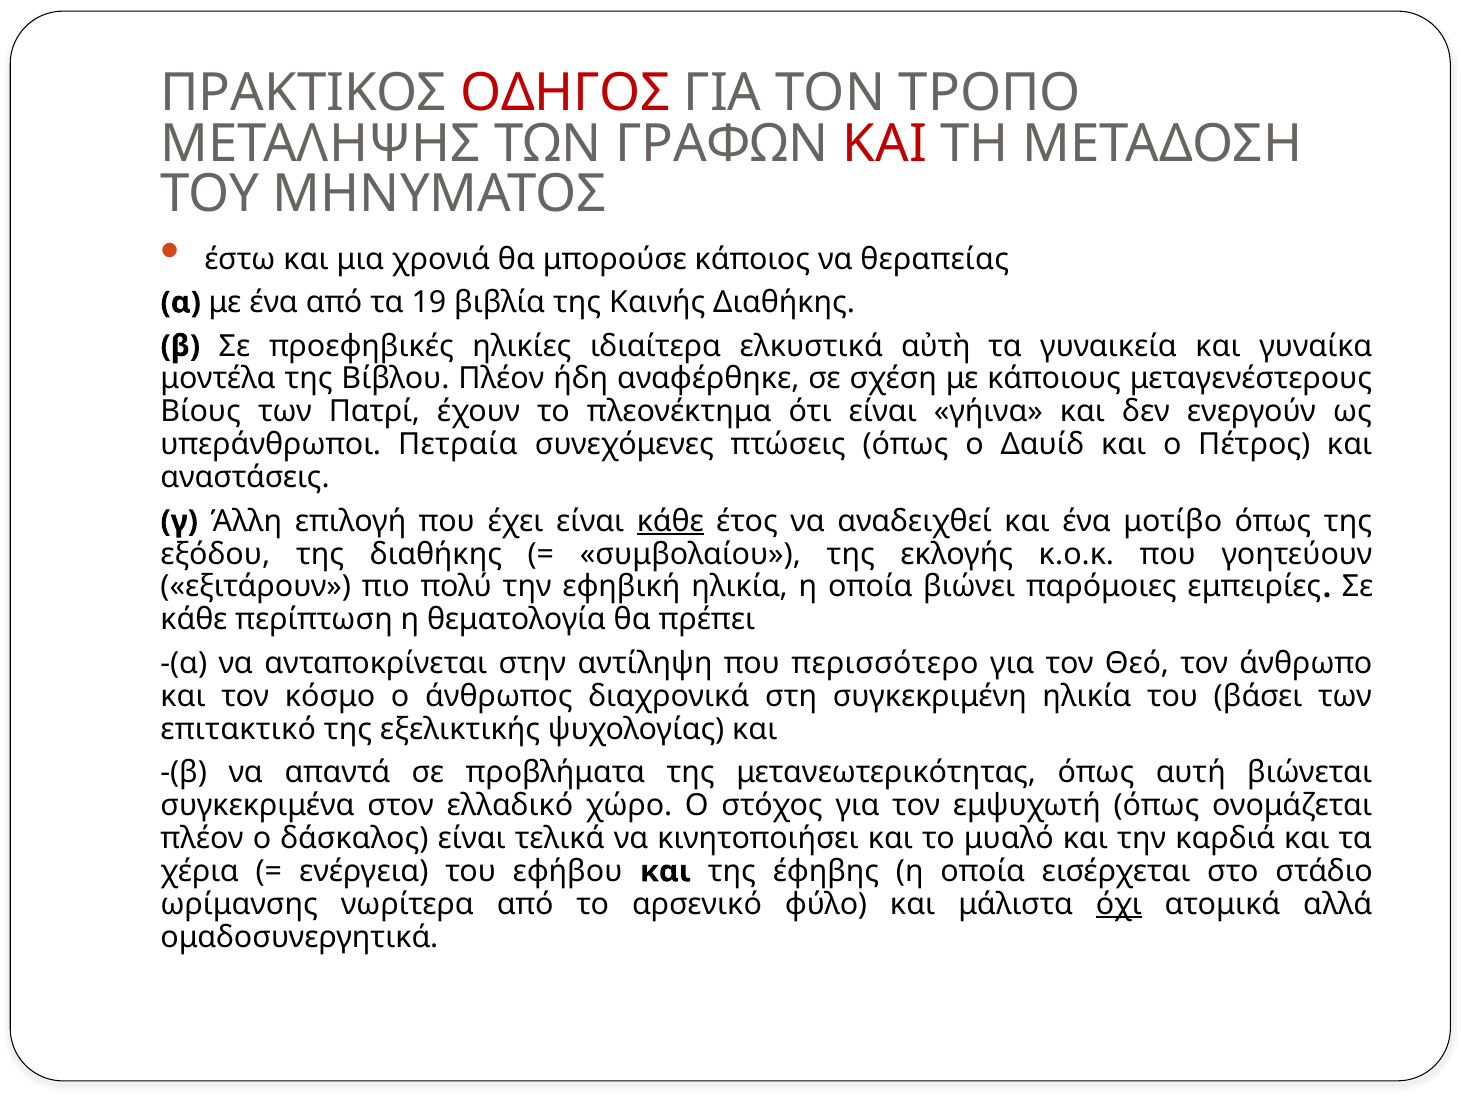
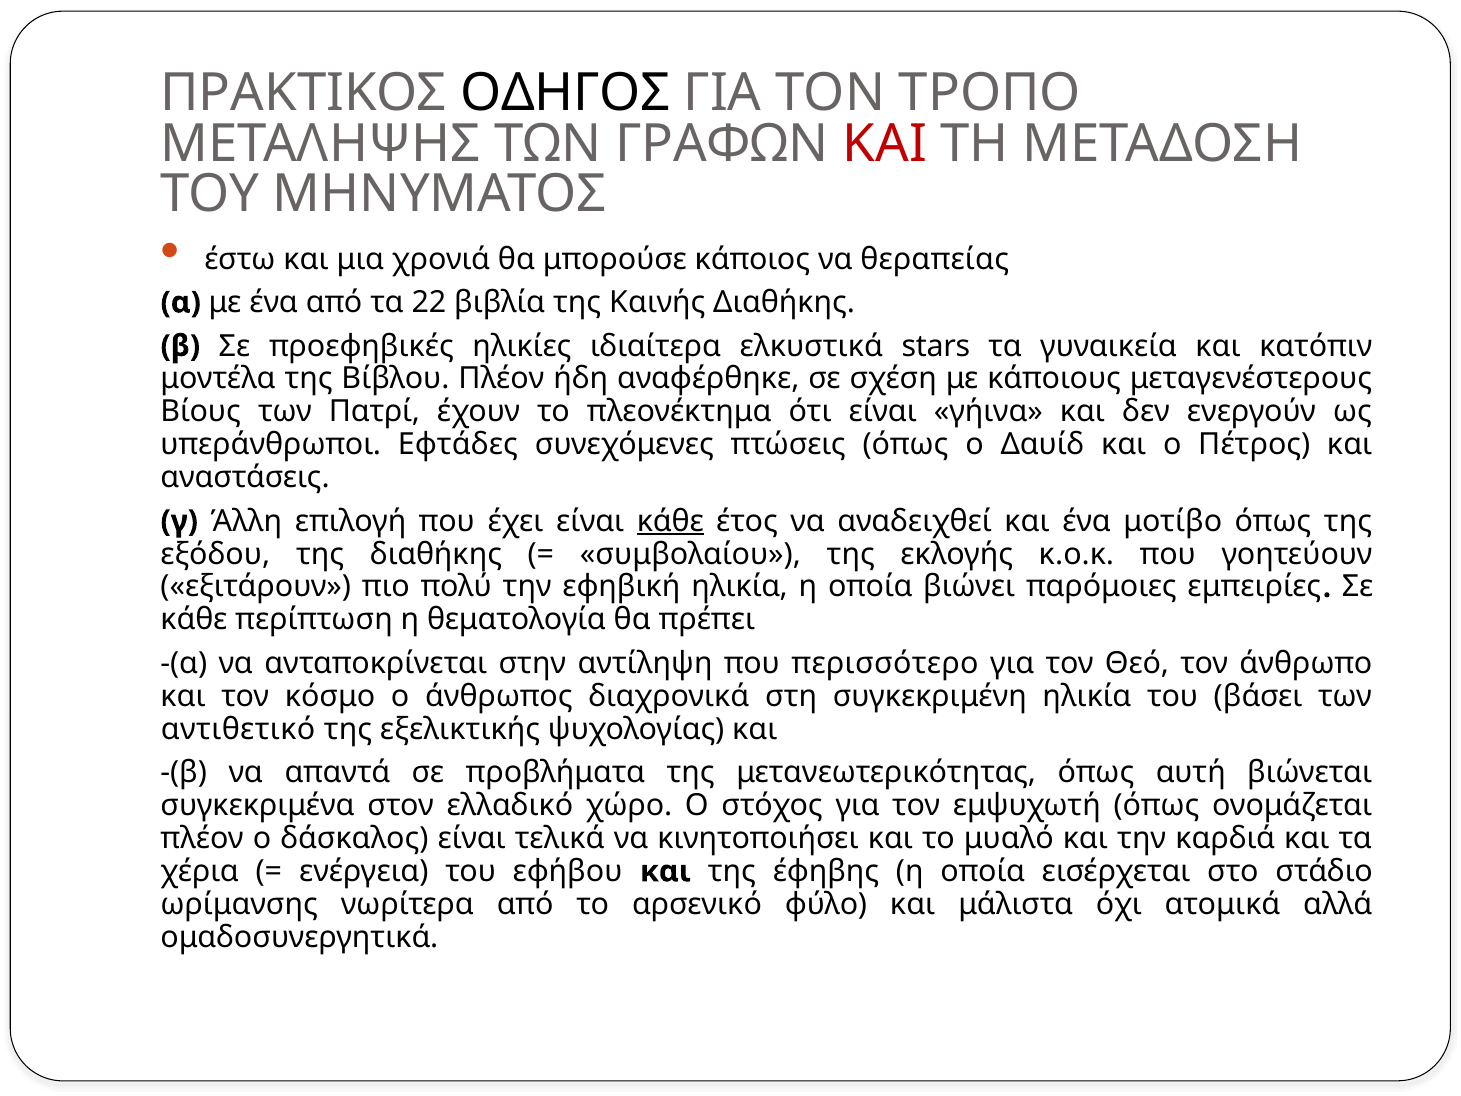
ΟΔΗΓΟΣ colour: red -> black (566, 93)
19: 19 -> 22 (429, 302)
αὐτὴ: αὐτὴ -> stars (936, 346)
γυναίκα: γυναίκα -> κατόπιν (1316, 346)
Πετραία: Πετραία -> Εφτάδες (458, 445)
επιτακτικό: επιτακτικό -> αντιθετικό (238, 729)
όχι underline: present -> none (1119, 904)
